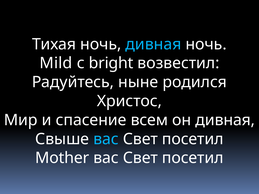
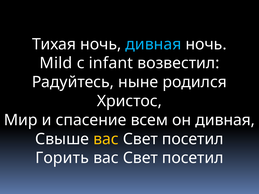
bright: bright -> infant (111, 63)
вас colour: light blue -> yellow (106, 139)
Mother: Mother -> Горить (62, 158)
